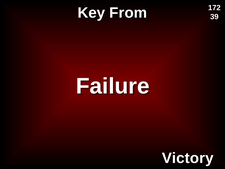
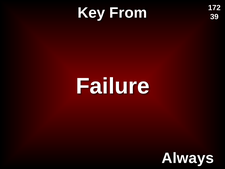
Victory: Victory -> Always (188, 158)
